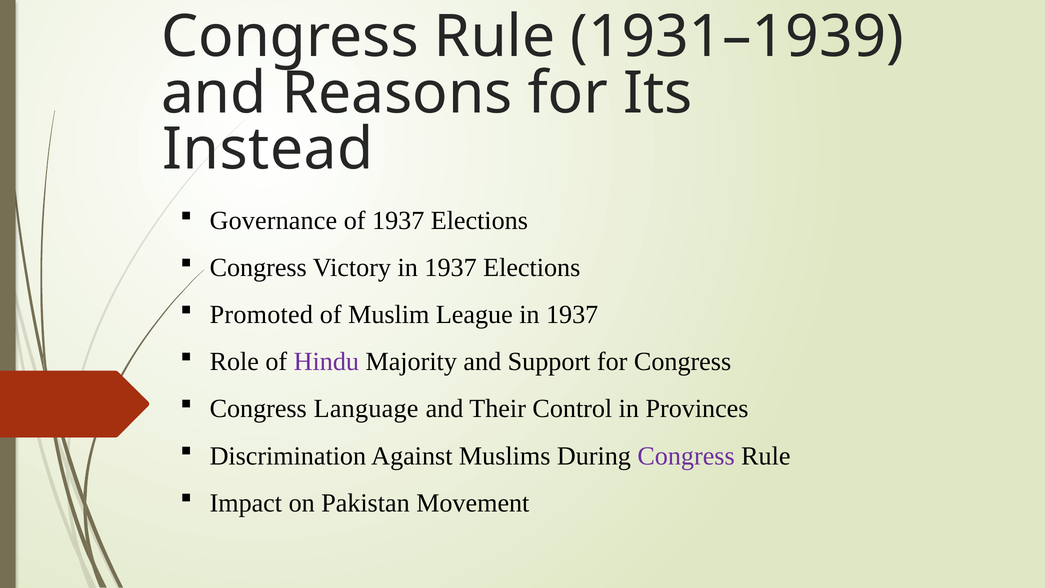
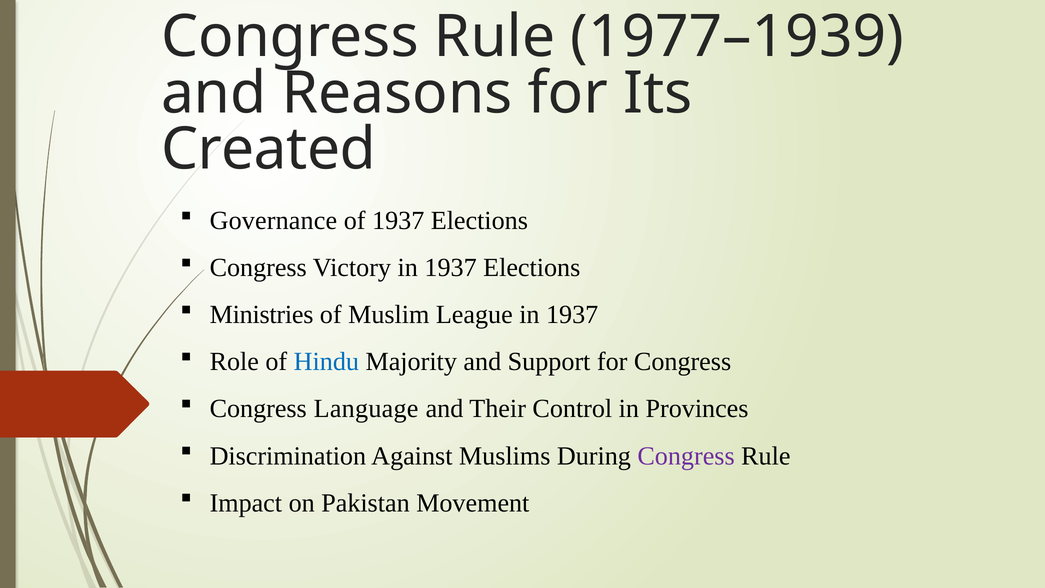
1931–1939: 1931–1939 -> 1977–1939 (737, 37)
Instead: Instead -> Created (268, 150)
Promoted: Promoted -> Ministries (262, 315)
Hindu colour: purple -> blue (326, 362)
